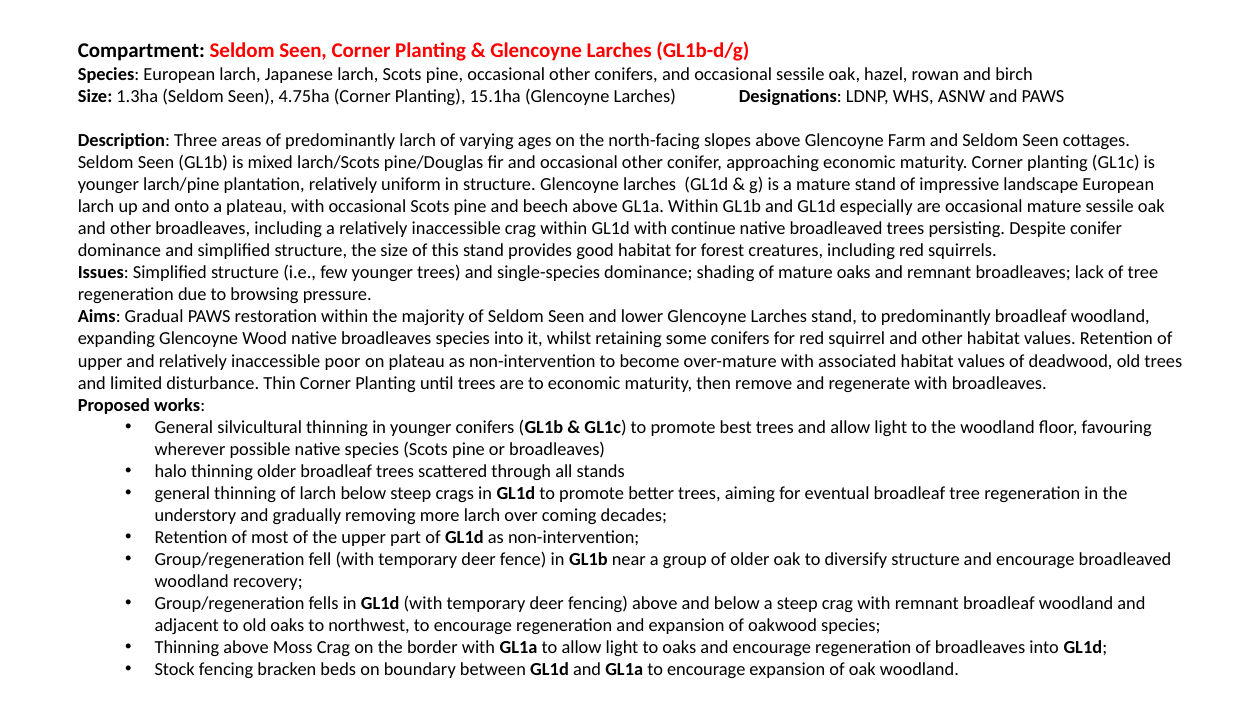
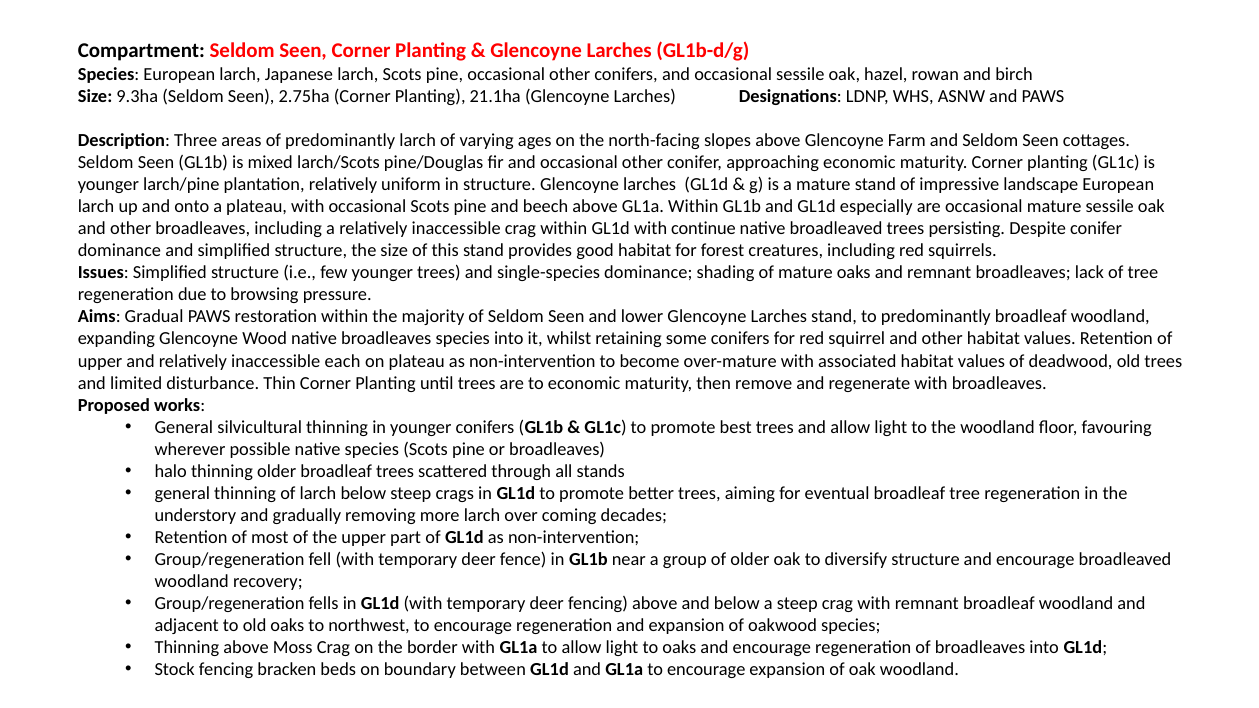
1.3ha: 1.3ha -> 9.3ha (137, 97)
4.75ha: 4.75ha -> 2.75ha (304, 97)
15.1ha: 15.1ha -> 21.1ha (495, 97)
poor: poor -> each (343, 361)
